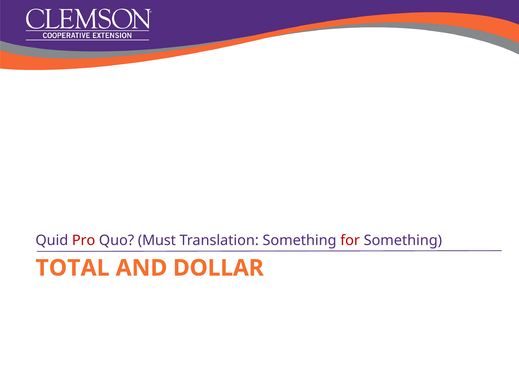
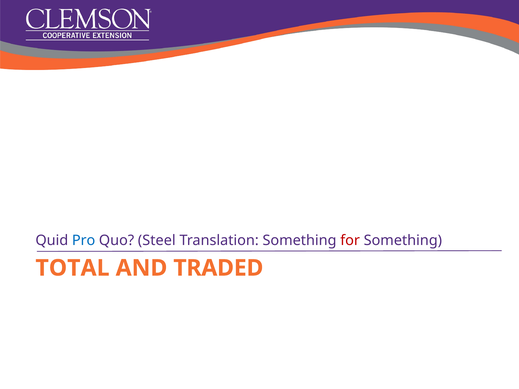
Pro colour: red -> blue (84, 241)
Must: Must -> Steel (157, 241)
DOLLAR: DOLLAR -> TRADED (218, 268)
